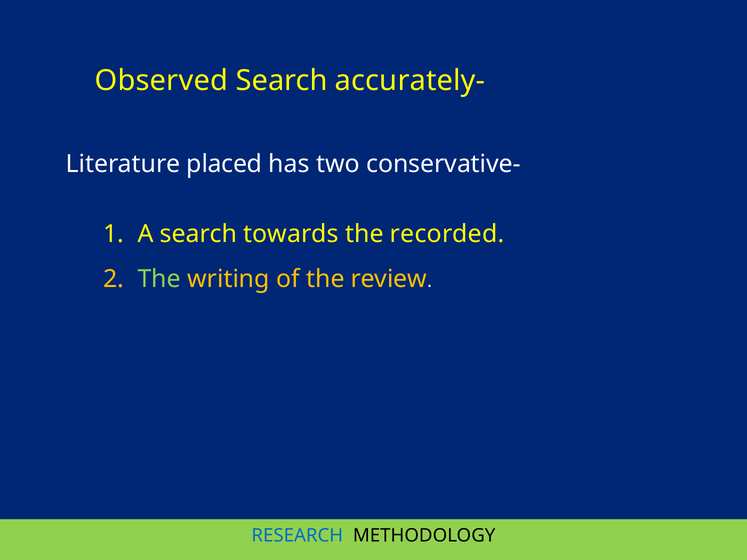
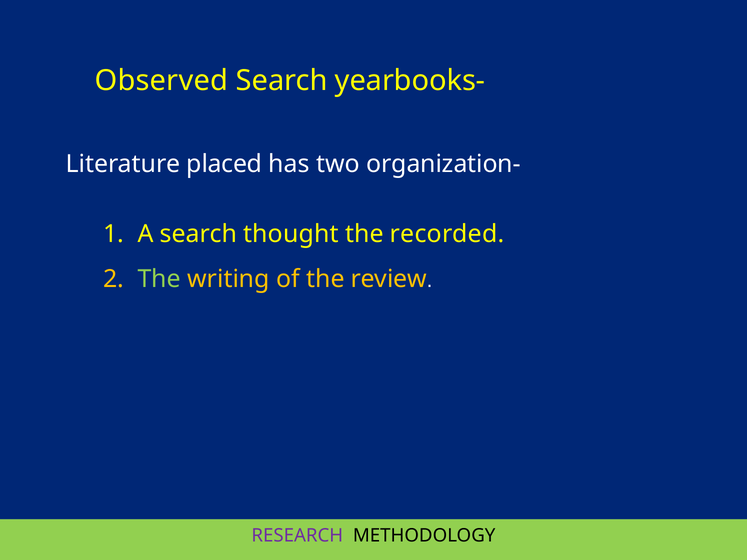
accurately-: accurately- -> yearbooks- (410, 81)
conservative-: conservative- -> organization- (444, 164)
towards: towards -> thought (291, 234)
RESEARCH colour: blue -> purple (297, 536)
